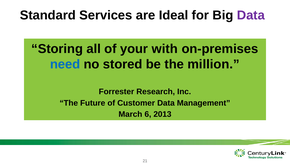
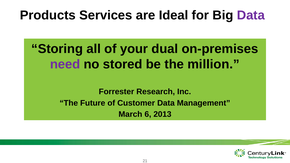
Standard: Standard -> Products (48, 15)
with: with -> dual (165, 49)
need colour: blue -> purple (65, 64)
